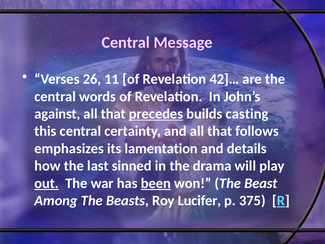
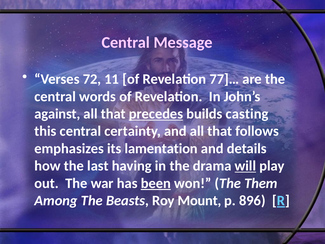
26: 26 -> 72 (92, 79)
42]…: 42]… -> 77]… (224, 79)
sinned: sinned -> having (132, 166)
will underline: none -> present (245, 166)
out underline: present -> none (47, 183)
Beast: Beast -> Them (261, 183)
Lucifer: Lucifer -> Mount (199, 200)
375: 375 -> 896 (252, 200)
